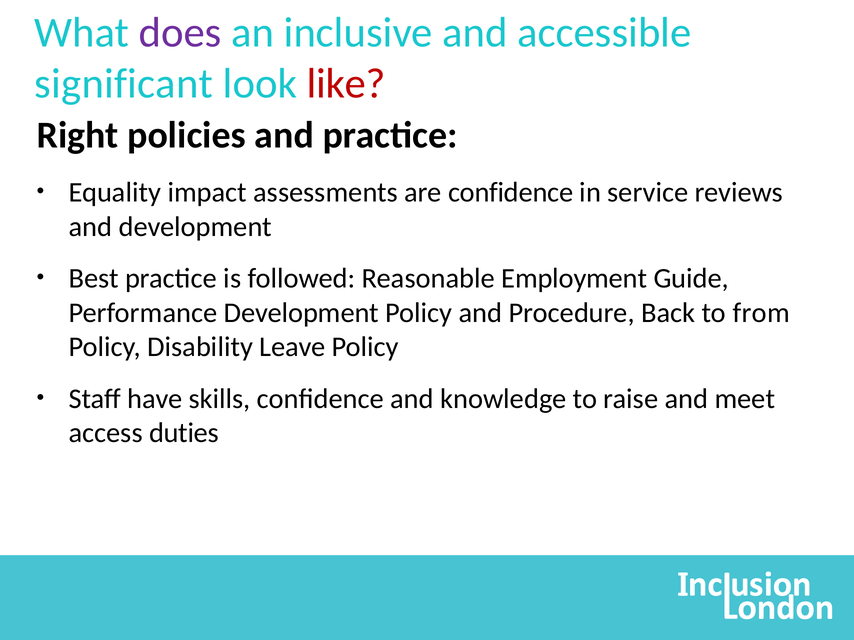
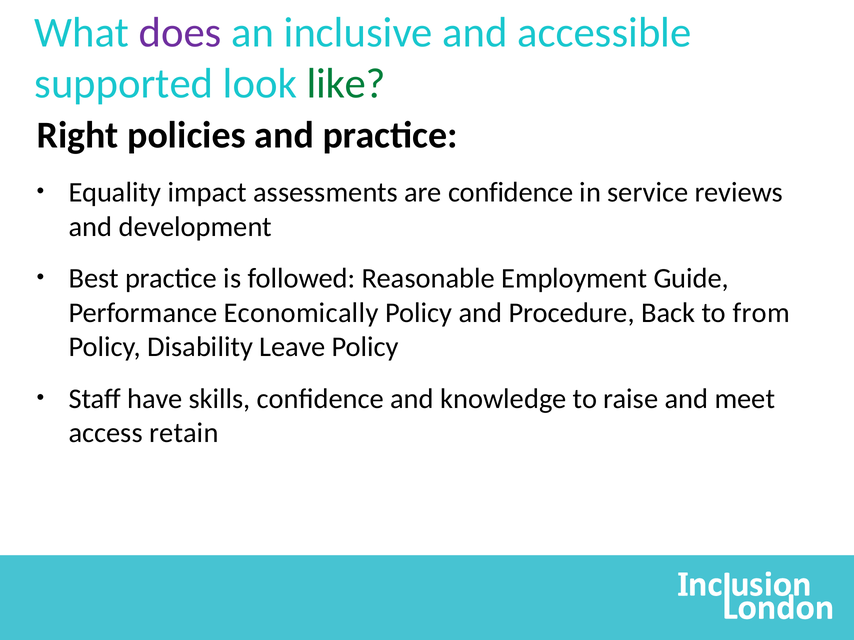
significant: significant -> supported (124, 84)
like colour: red -> green (346, 84)
Performance Development: Development -> Economically (301, 313)
duties: duties -> retain (184, 433)
